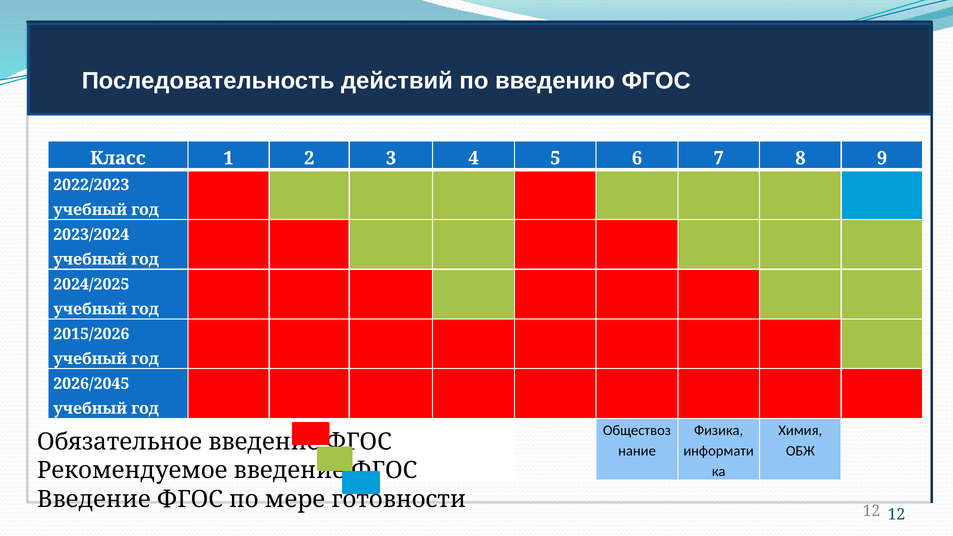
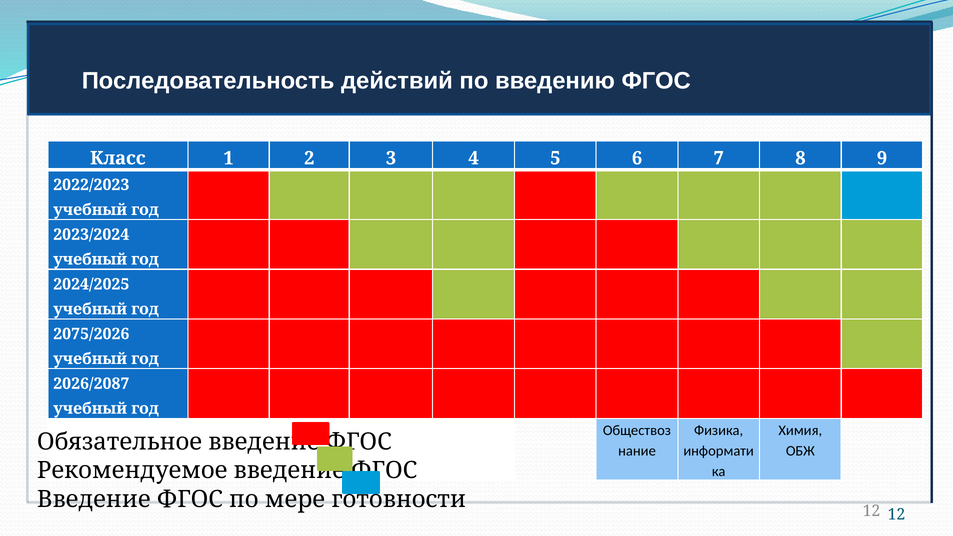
2015/2026: 2015/2026 -> 2075/2026 (91, 334)
2026/2045: 2026/2045 -> 2026/2087 (91, 384)
